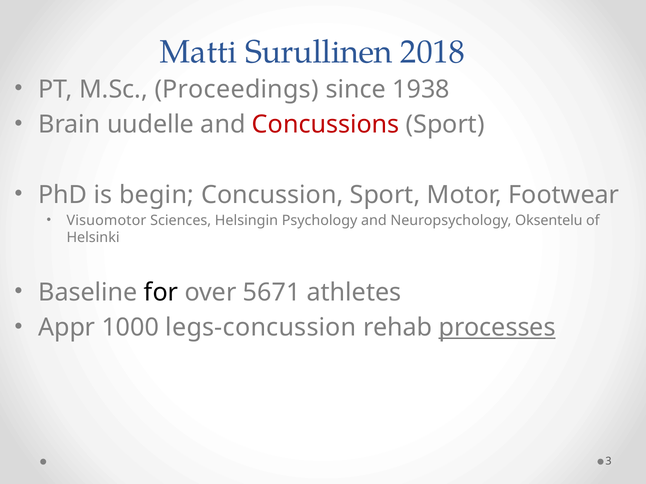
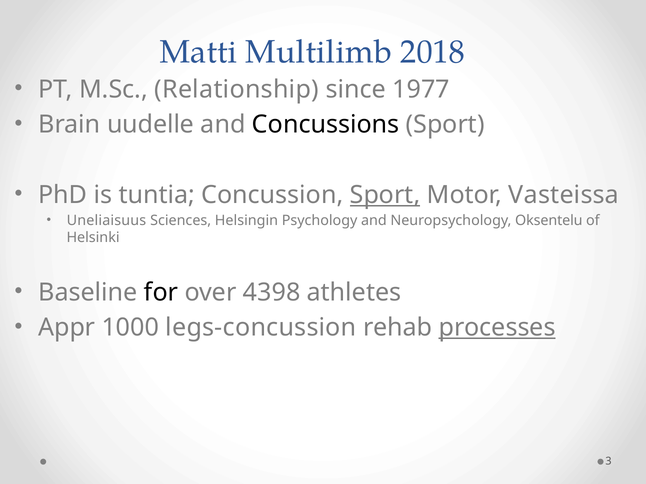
Surullinen: Surullinen -> Multilimb (319, 52)
Proceedings: Proceedings -> Relationship (237, 89)
1938: 1938 -> 1977 (421, 89)
Concussions colour: red -> black (326, 125)
begin: begin -> tuntia (157, 195)
Sport underline: none -> present (385, 195)
Footwear: Footwear -> Vasteissa (564, 195)
Visuomotor: Visuomotor -> Uneliaisuus (106, 221)
5671: 5671 -> 4398 (272, 293)
